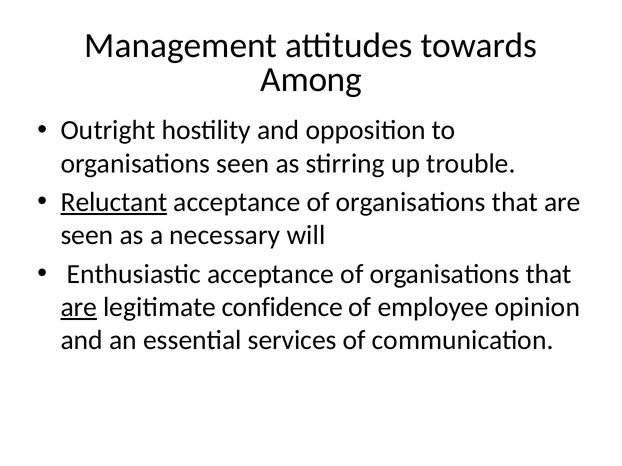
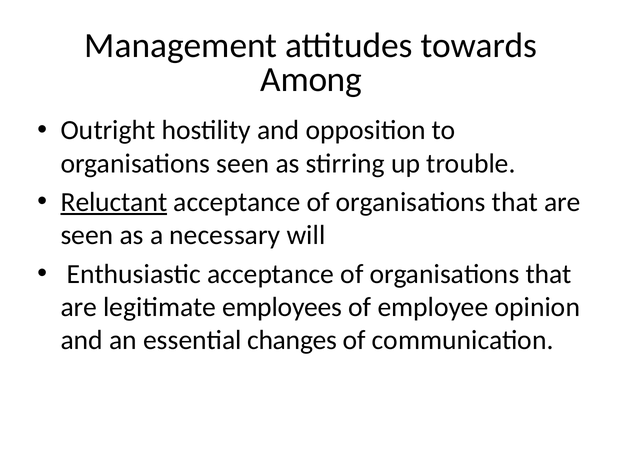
are underline: present -> none (79, 307)
confidence: confidence -> employees (282, 307)
services: services -> changes (292, 341)
